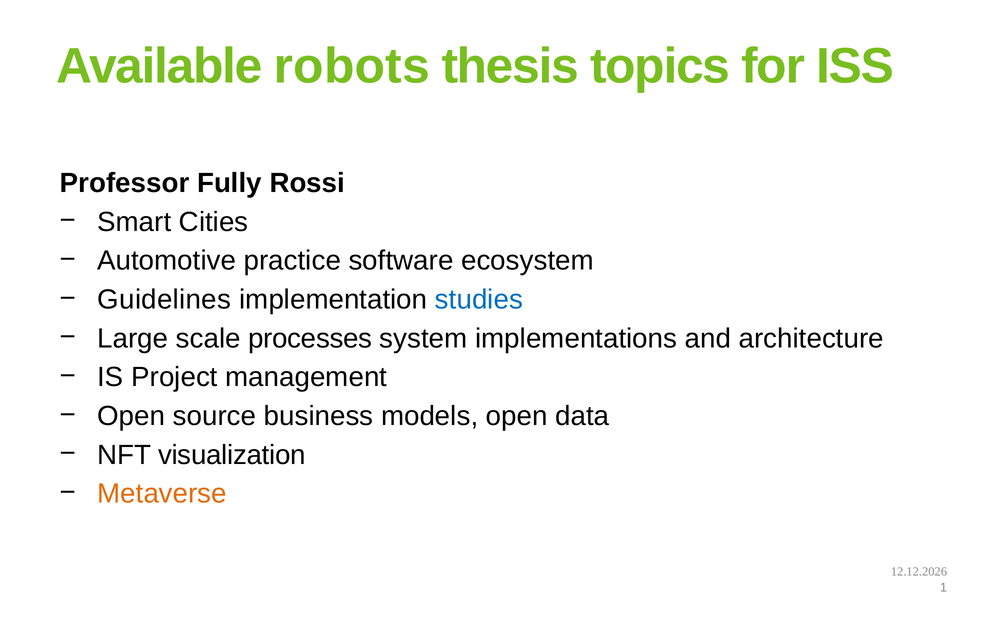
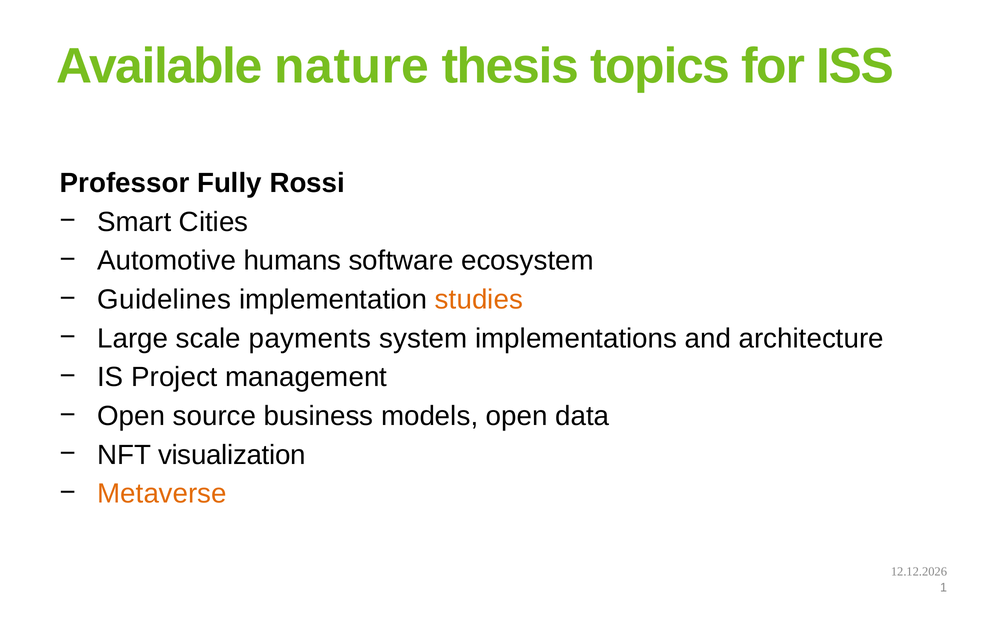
robots: robots -> nature (352, 66)
practice: practice -> humans (292, 261)
studies colour: blue -> orange (479, 299)
processes: processes -> payments (310, 338)
